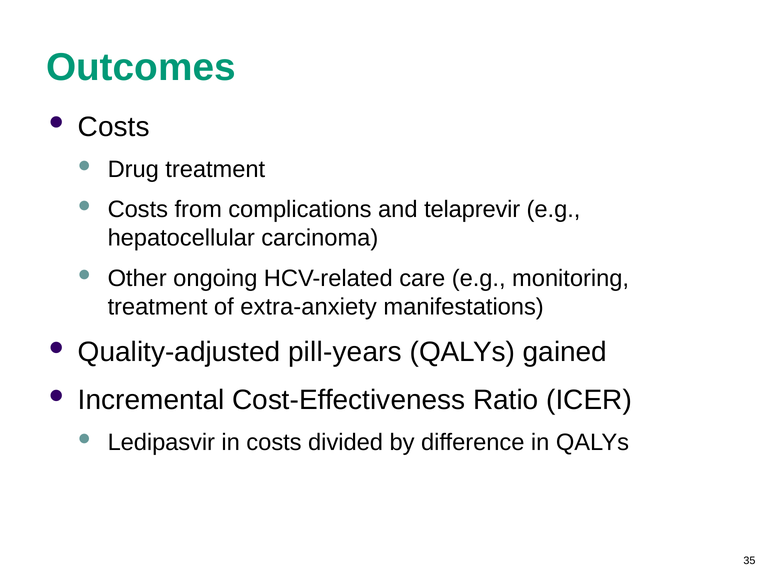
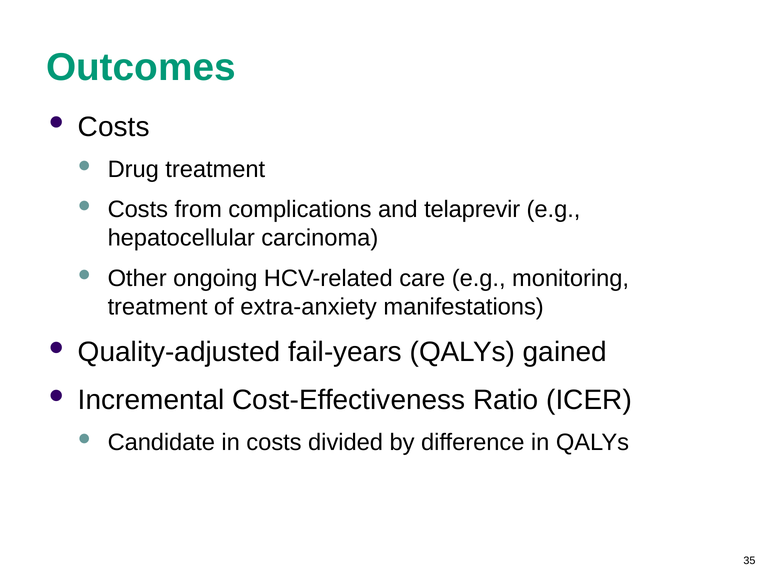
pill-years: pill-years -> fail-years (345, 352)
Ledipasvir: Ledipasvir -> Candidate (161, 442)
